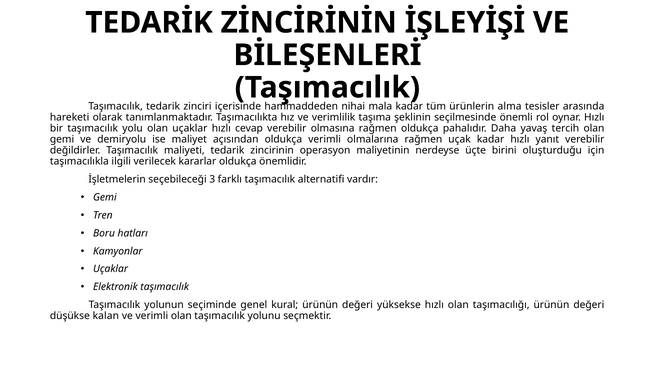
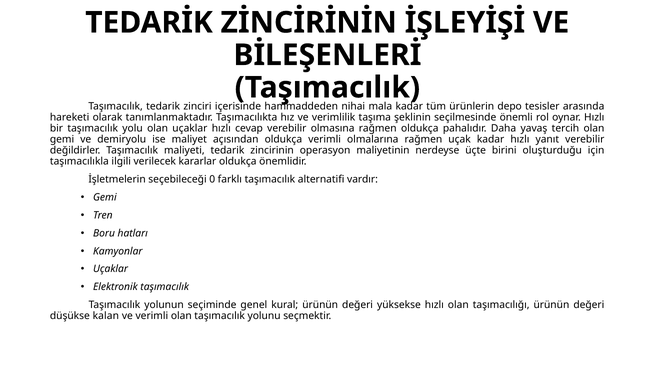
alma: alma -> depo (510, 106)
3: 3 -> 0 (212, 179)
